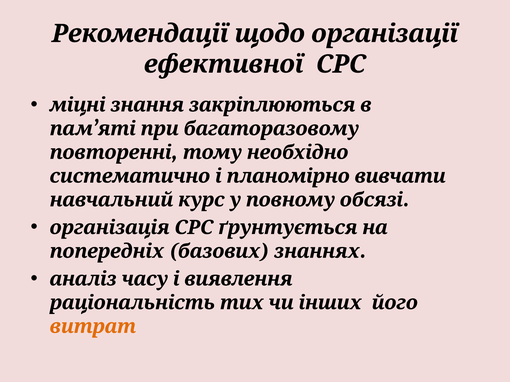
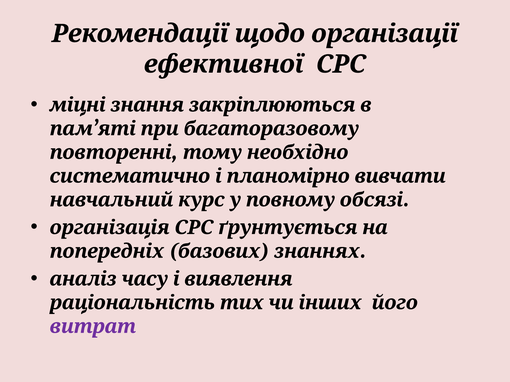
витрат colour: orange -> purple (93, 327)
